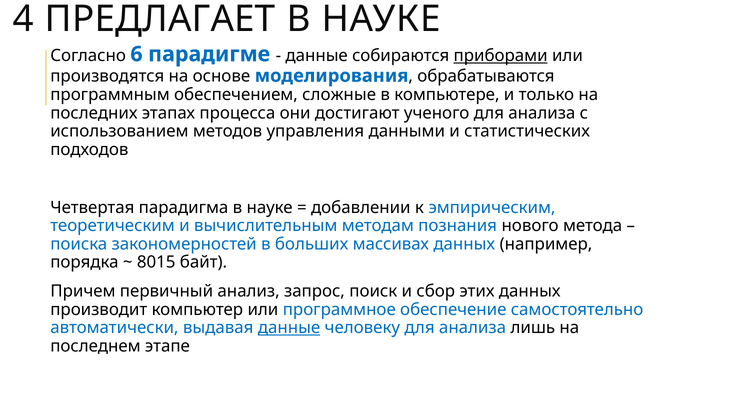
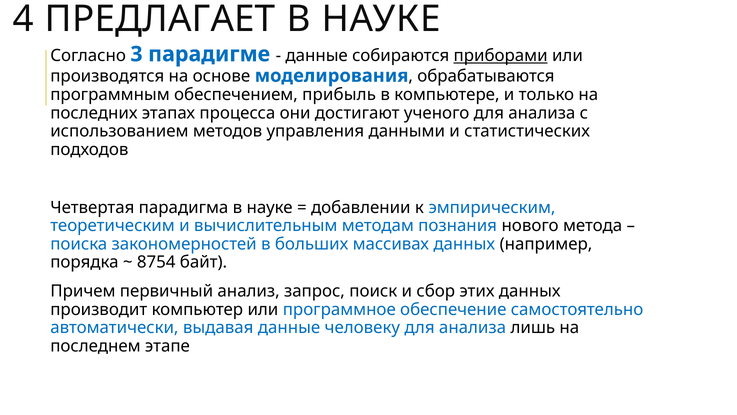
6: 6 -> 3 (136, 54)
сложные: сложные -> прибыль (339, 95)
8015: 8015 -> 8754 (156, 262)
данные underline: present -> none (289, 327)
